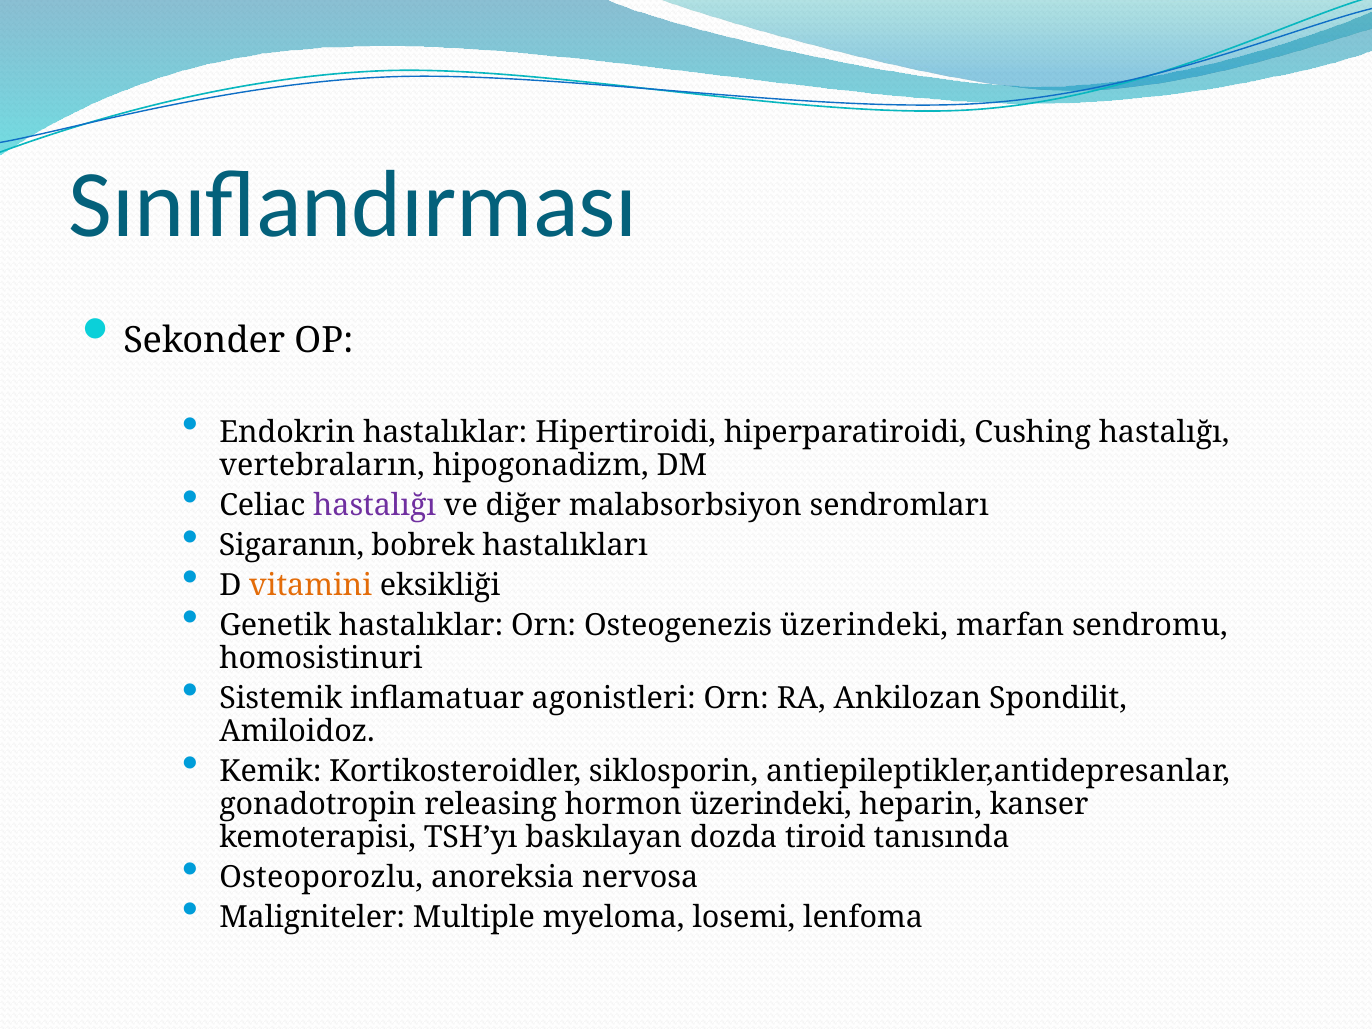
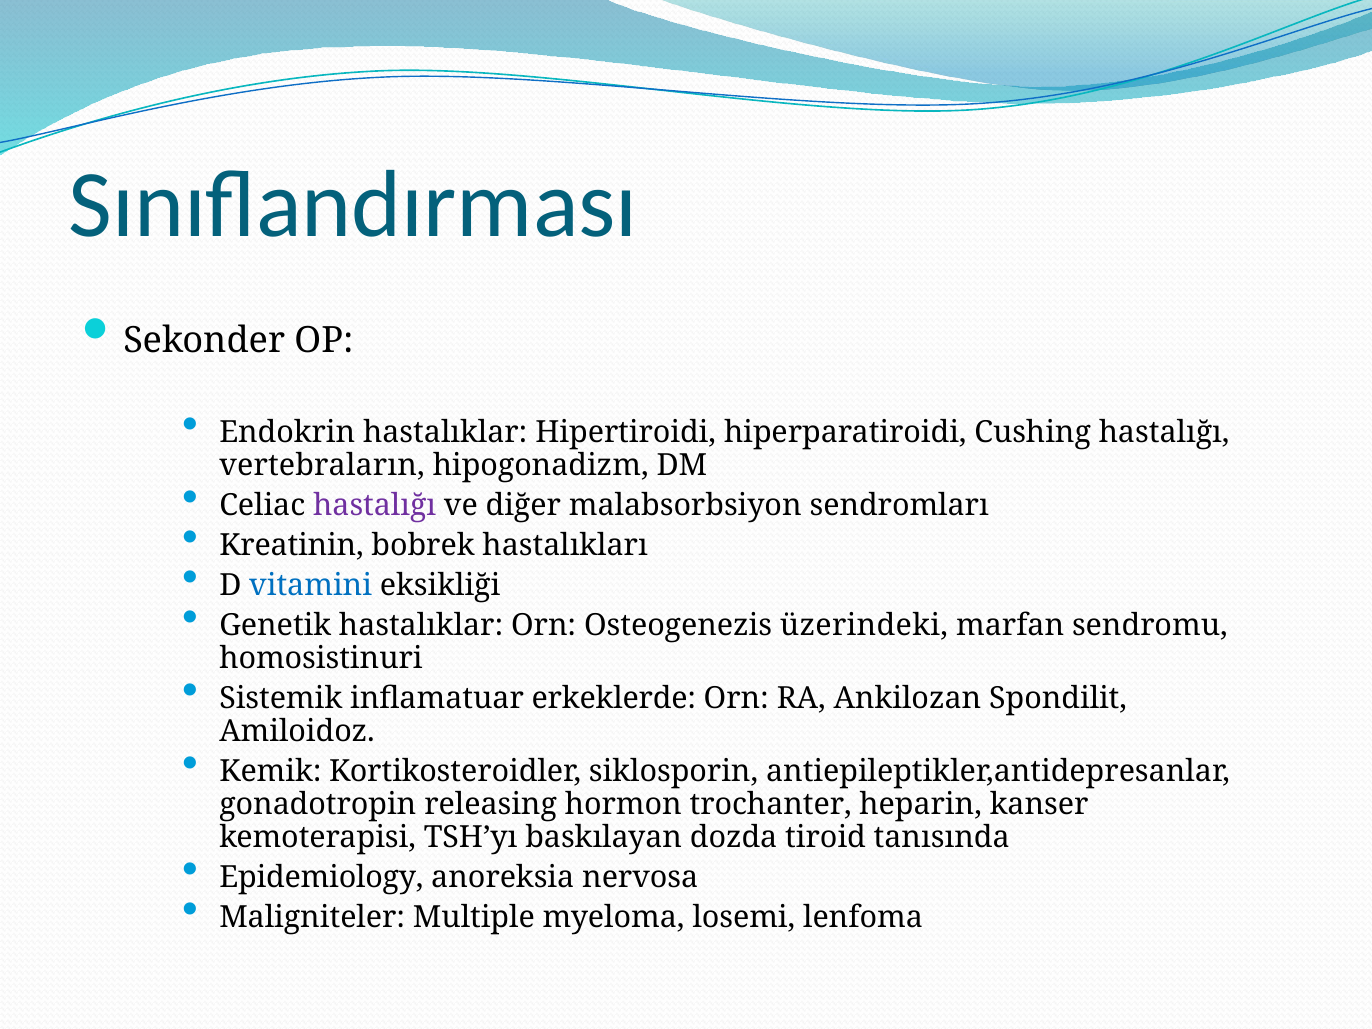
Sigaranın: Sigaranın -> Kreatinin (292, 545)
vitamini colour: orange -> blue (311, 585)
agonistleri: agonistleri -> erkeklerde (614, 698)
hormon üzerindeki: üzerindeki -> trochanter (771, 804)
Osteoporozlu: Osteoporozlu -> Epidemiology (321, 877)
